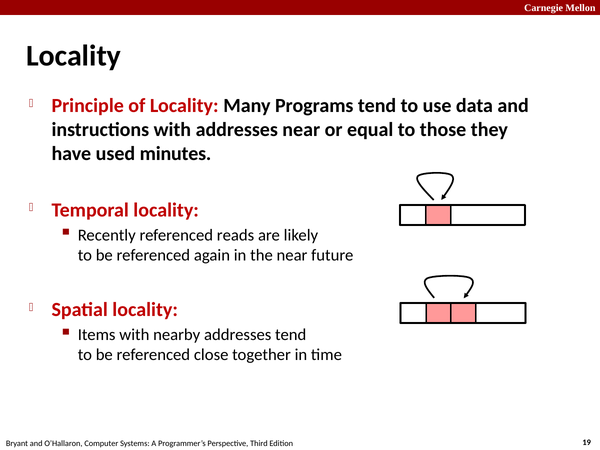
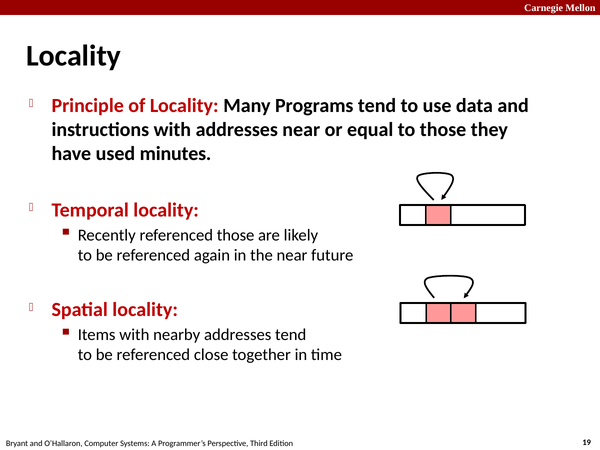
referenced reads: reads -> those (236, 235)
